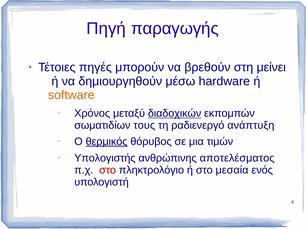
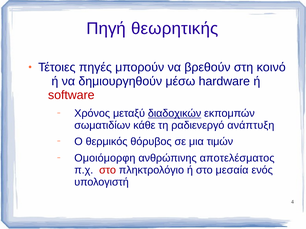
παραγωγής: παραγωγής -> θεωρητικής (175, 29)
μείνει: μείνει -> κοινό (271, 67)
software colour: orange -> red (71, 95)
τους: τους -> κάθε (144, 126)
θερμικός underline: present -> none (107, 142)
Υπολογιστής: Υπολογιστής -> Ομοιόμορφη (105, 158)
